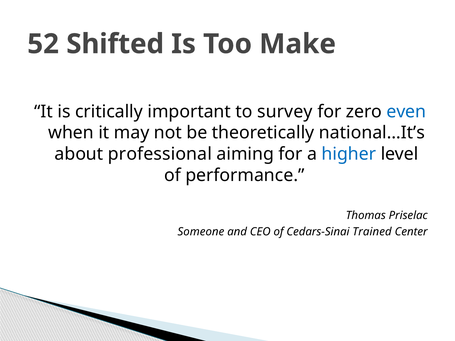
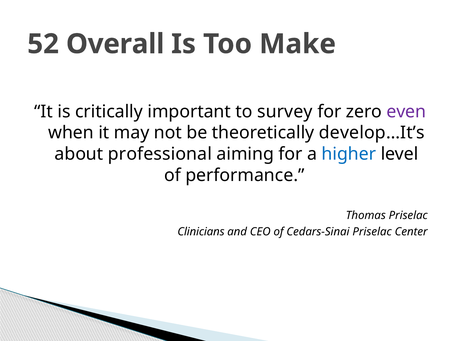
Shifted: Shifted -> Overall (115, 44)
even colour: blue -> purple (406, 112)
national…It’s: national…It’s -> develop…It’s (372, 133)
Someone: Someone -> Clinicians (201, 232)
Cedars-Sinai Trained: Trained -> Priselac (372, 232)
